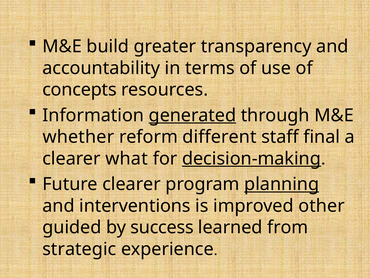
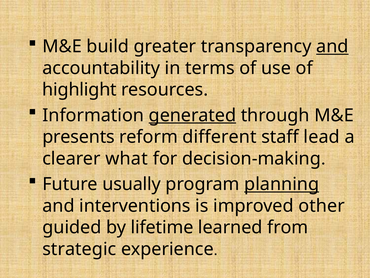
and underline: none -> present (332, 46)
concepts: concepts -> highlight (79, 90)
whether: whether -> presents (79, 137)
final: final -> lead (322, 137)
decision-making underline: present -> none (251, 158)
Future clearer: clearer -> usually (132, 184)
success: success -> lifetime (162, 227)
